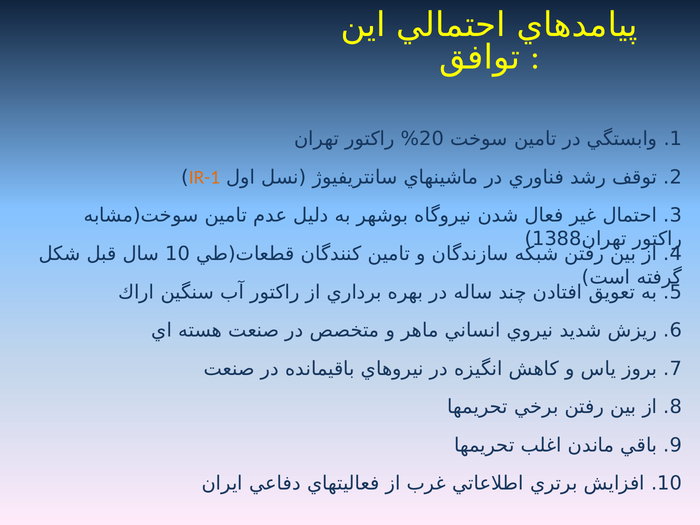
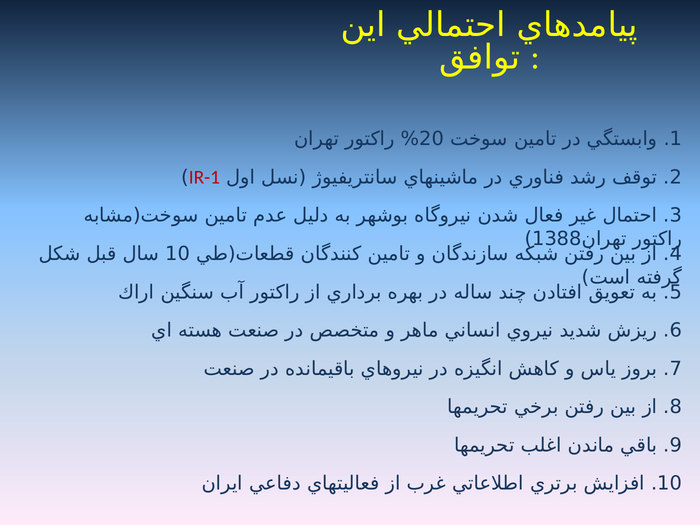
IR-1 colour: orange -> red (204, 177)
